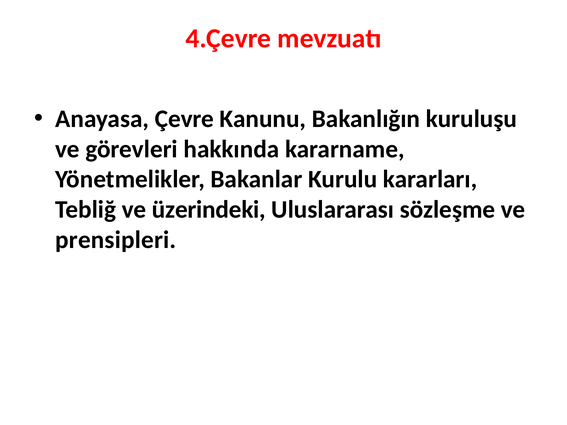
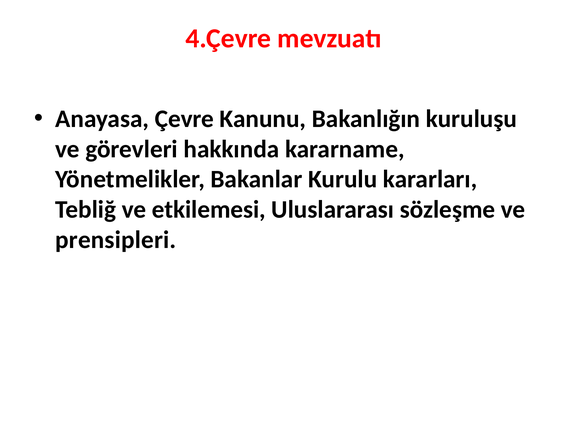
üzerindeki: üzerindeki -> etkilemesi (209, 210)
